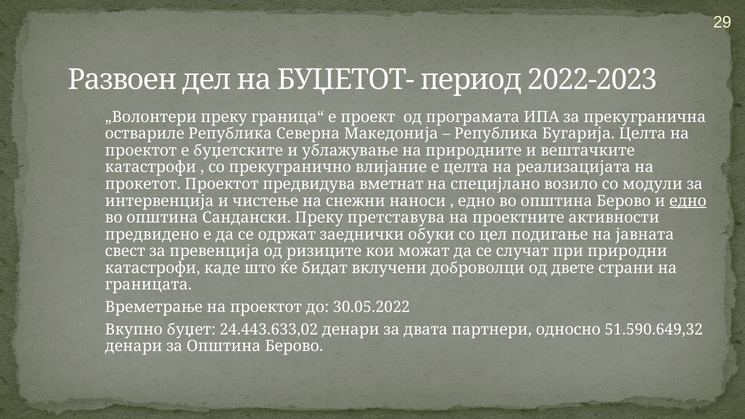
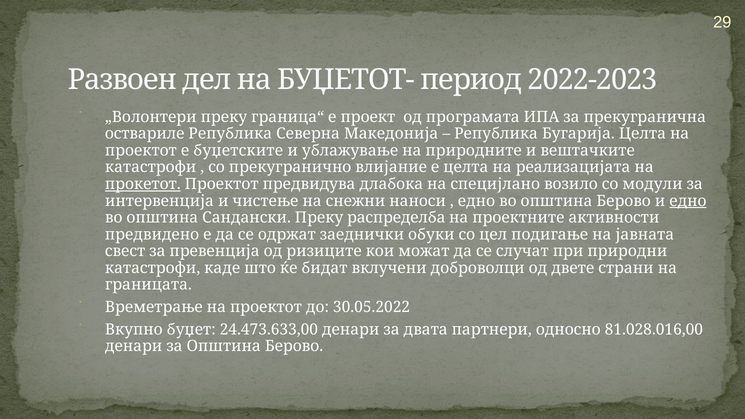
прокетот underline: none -> present (143, 184)
вметнат: вметнат -> длабока (391, 184)
претставува: претставува -> распределба (396, 218)
24.443.633,02: 24.443.633,02 -> 24.473.633,00 (269, 330)
51.590.649,32: 51.590.649,32 -> 81.028.016,00 (654, 330)
